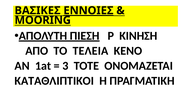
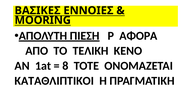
ΕΝΝΟΙΕΣ underline: present -> none (88, 10)
ΚΙΝΗΣΗ: ΚΙΝΗΣΗ -> ΑΦΟΡΑ (138, 36)
ΤΕΛΕΙΑ: ΤΕΛΕΙΑ -> ΤΕΛΙΚΗ (91, 51)
3: 3 -> 8 (65, 65)
